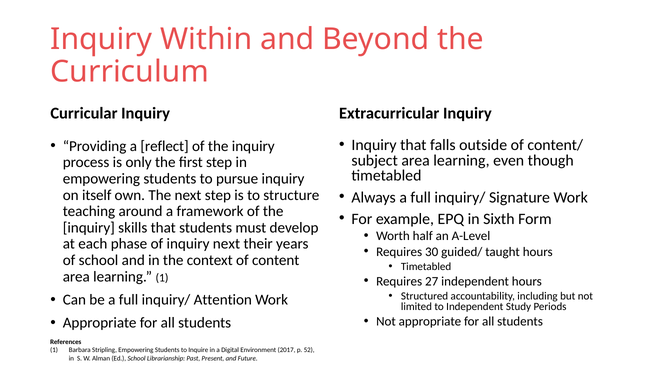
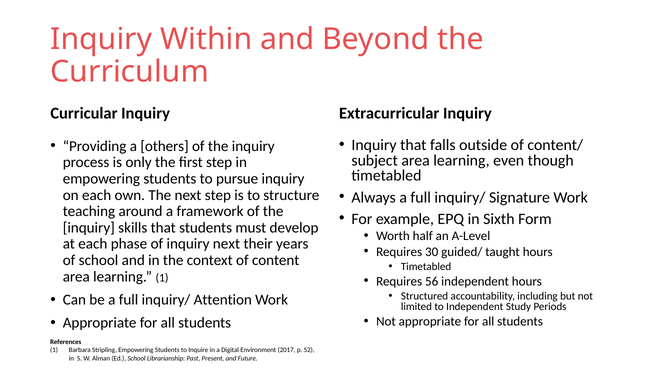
reflect: reflect -> others (165, 146)
on itself: itself -> each (97, 195)
27: 27 -> 56 (432, 281)
